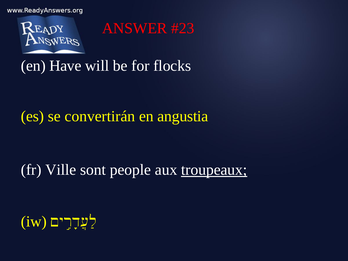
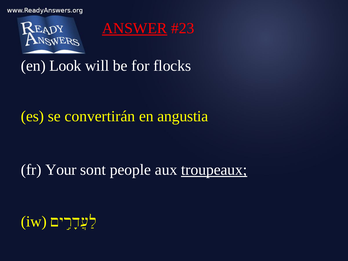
ANSWER underline: none -> present (135, 28)
Have: Have -> Look (65, 66)
Ville: Ville -> Your (61, 170)
